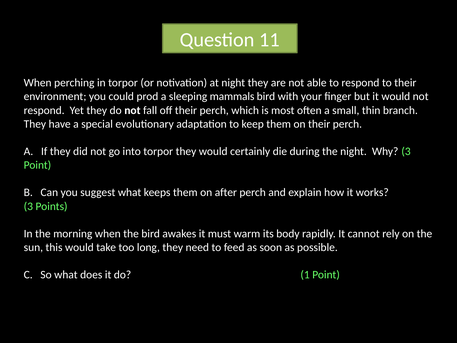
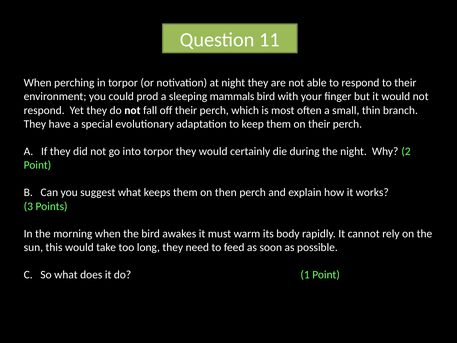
Why 3: 3 -> 2 (406, 151)
after: after -> then (226, 192)
